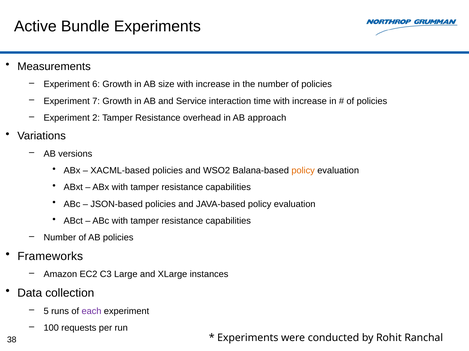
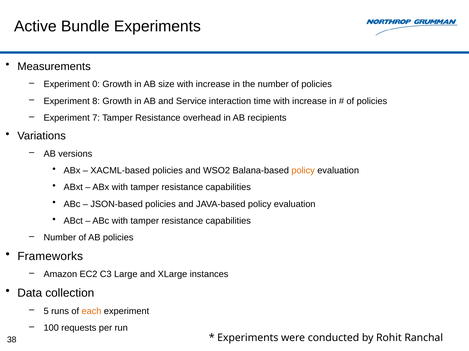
6: 6 -> 0 (96, 84)
7: 7 -> 8 (96, 101)
2: 2 -> 7 (96, 118)
approach: approach -> recipients (267, 118)
each colour: purple -> orange (92, 312)
